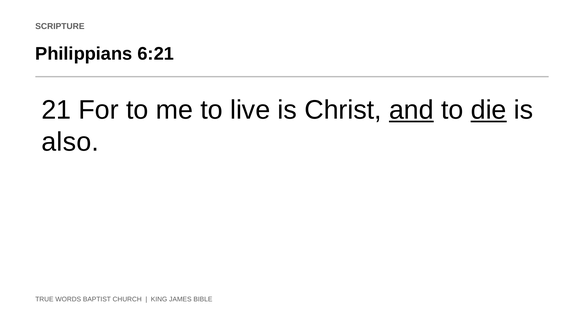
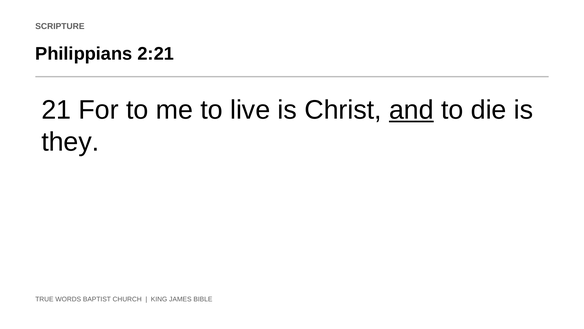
6:21: 6:21 -> 2:21 (156, 54)
die underline: present -> none (489, 110)
also: also -> they (70, 142)
